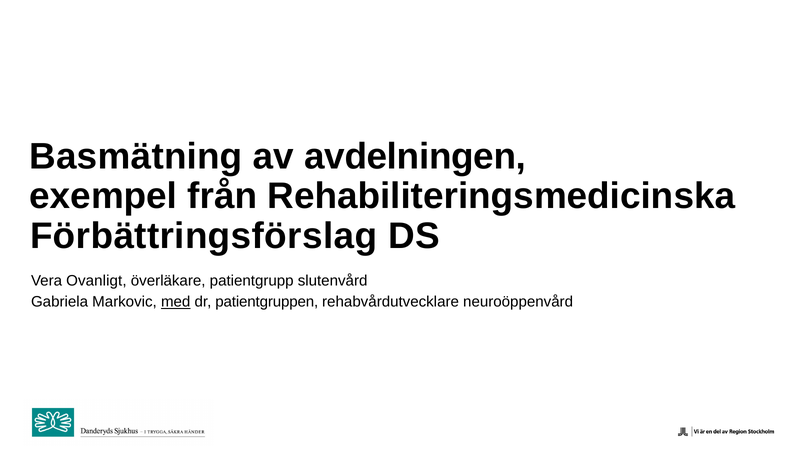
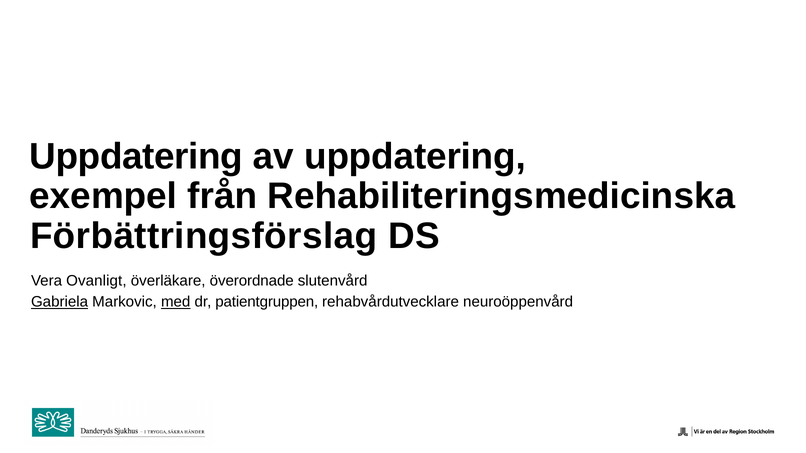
Basmätning: Basmätning -> Uppdatering (136, 157)
av avdelningen: avdelningen -> uppdatering (415, 157)
patientgrupp: patientgrupp -> överordnade (252, 281)
Gabriela underline: none -> present (60, 302)
